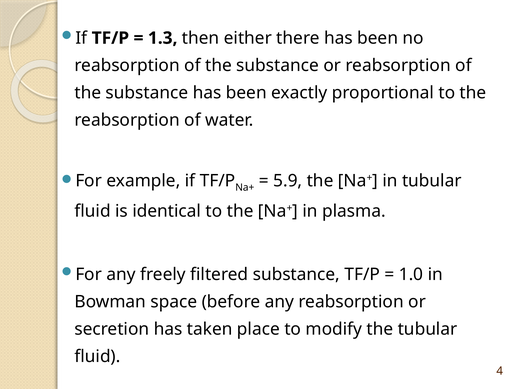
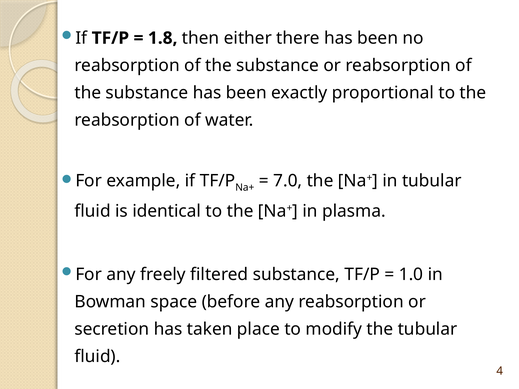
1.3: 1.3 -> 1.8 (163, 38)
5.9: 5.9 -> 7.0 (288, 181)
